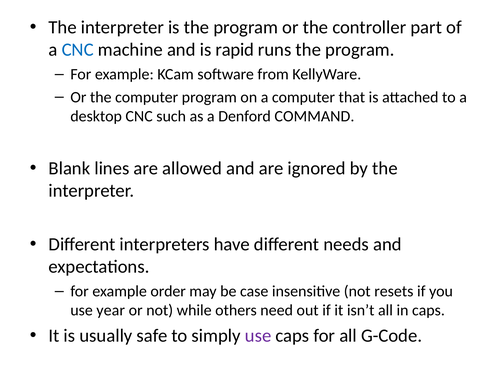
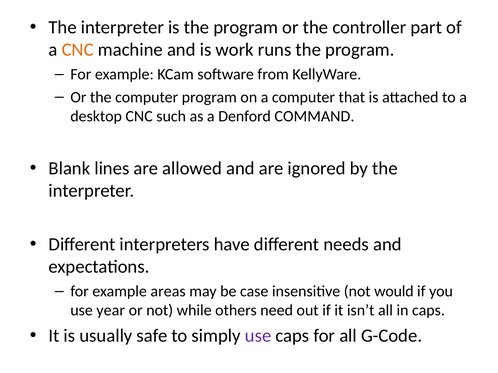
CNC colour: blue -> orange (78, 50)
rapid: rapid -> work (235, 50)
order: order -> areas (168, 292)
resets: resets -> would (394, 292)
